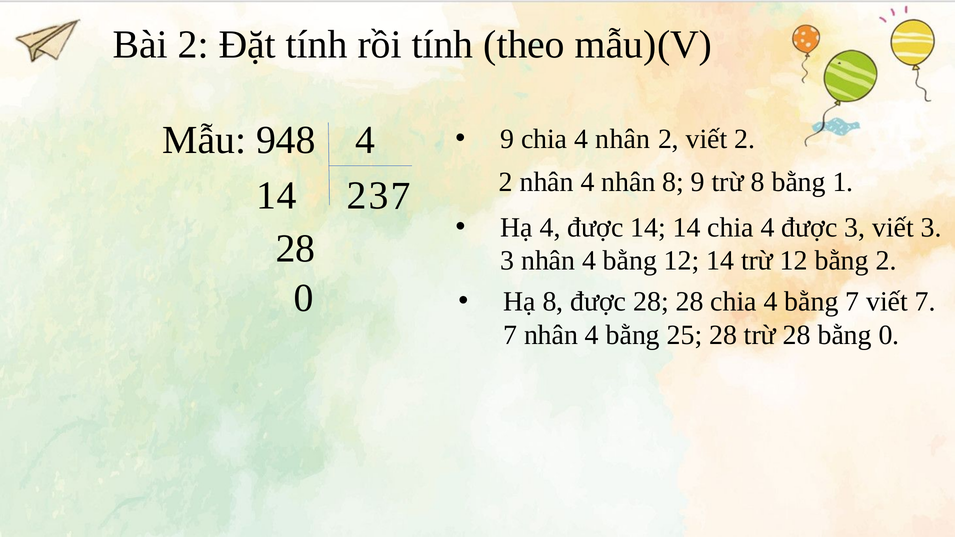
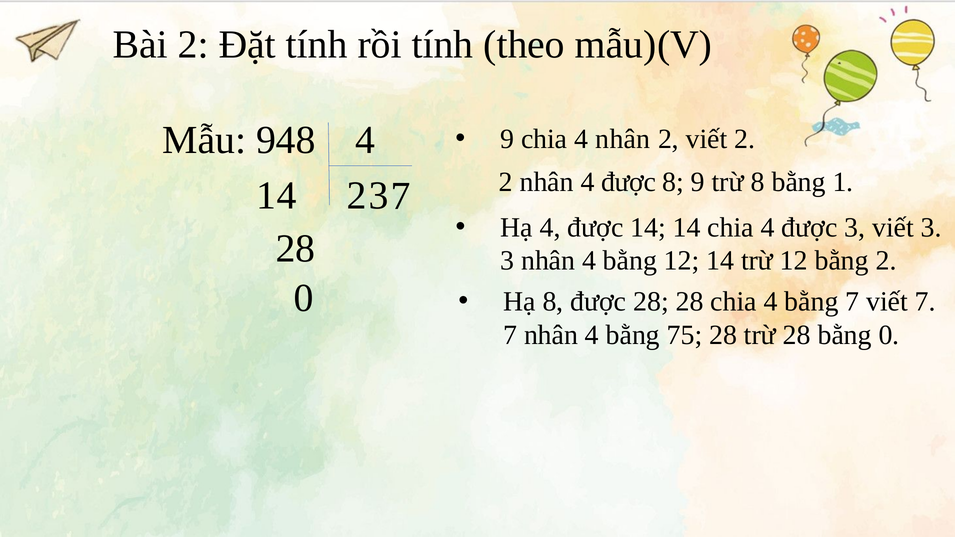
nhân 4 nhân: nhân -> được (629, 182)
25: 25 -> 75 (685, 335)
